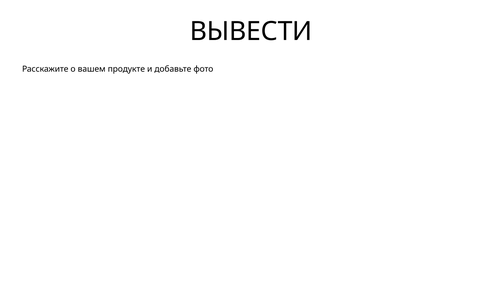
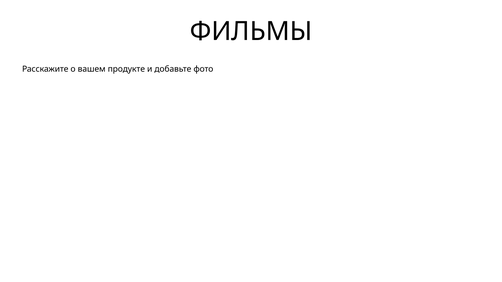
ВЫВЕСТИ: ВЫВЕСТИ -> ФИЛЬМЫ (251, 31)
